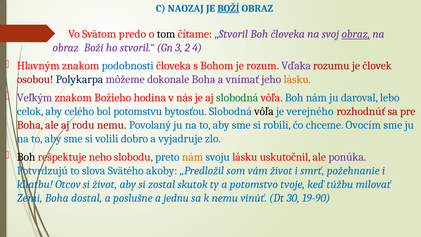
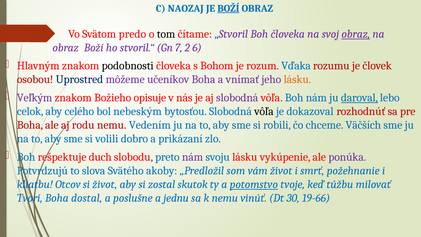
3: 3 -> 7 (179, 48)
4: 4 -> 6 (197, 48)
podobnosti colour: blue -> black (128, 66)
Vďaka colour: purple -> blue (296, 66)
Polykarpa: Polykarpa -> Uprostred (79, 79)
dokonale: dokonale -> učeníkov (168, 79)
hodina: hodina -> opisuje (150, 98)
slobodná colour: green -> purple (237, 98)
daroval underline: none -> present (359, 98)
potomstvu: potomstvu -> nebeským (138, 111)
verejného: verejného -> dokazoval (310, 111)
Povolaný: Povolaný -> Vedením (150, 125)
Ovocím: Ovocím -> Väčších (363, 125)
vyjadruje: vyjadruje -> prikázaní (180, 139)
Boh colour: black -> blue (26, 157)
neho: neho -> duch (100, 157)
nám colour: orange -> purple (193, 157)
uskutočnil: uskutočnil -> vykúpenie (285, 157)
potomstvo underline: none -> present (254, 184)
Zemi: Zemi -> Tvorí (30, 198)
19-90: 19-90 -> 19-66 (316, 198)
